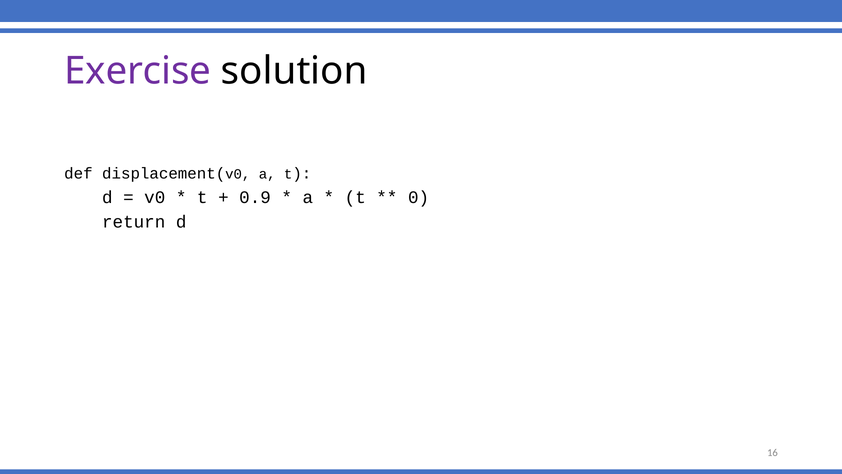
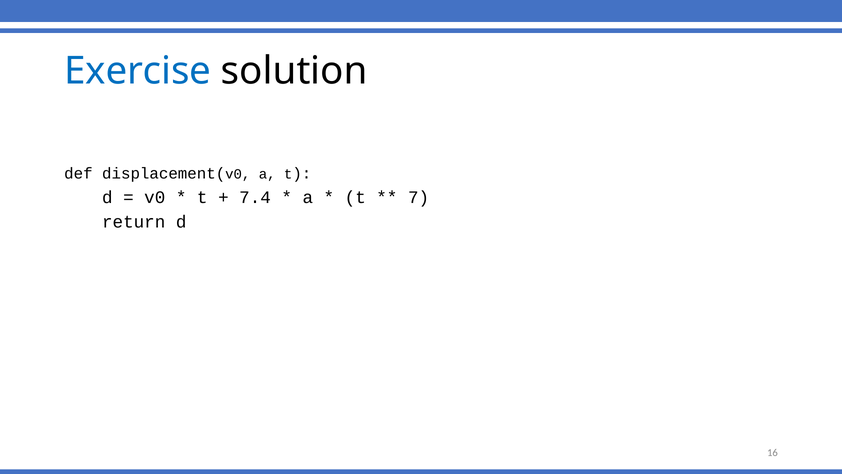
Exercise colour: purple -> blue (138, 71)
0.9: 0.9 -> 7.4 (255, 197)
0: 0 -> 7 (419, 197)
